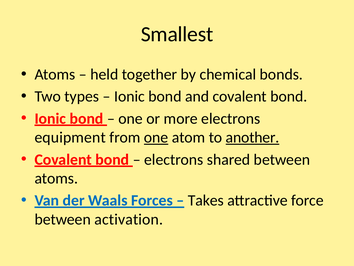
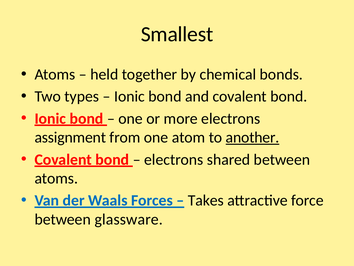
equipment: equipment -> assignment (70, 137)
one underline: present -> none (156, 137)
activation: activation -> glassware (129, 219)
